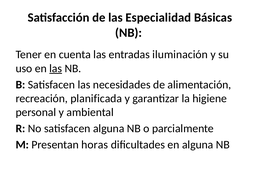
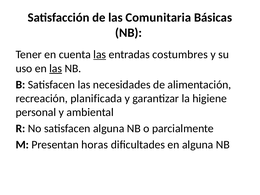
Especialidad: Especialidad -> Comunitaria (158, 18)
las underline: none -> present (100, 55)
iluminación: iluminación -> costumbres (180, 55)
